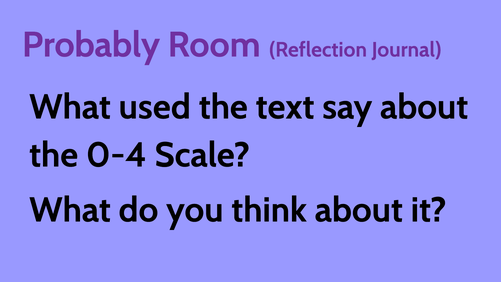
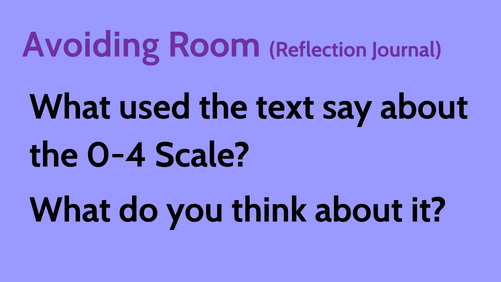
Probably: Probably -> Avoiding (91, 45)
